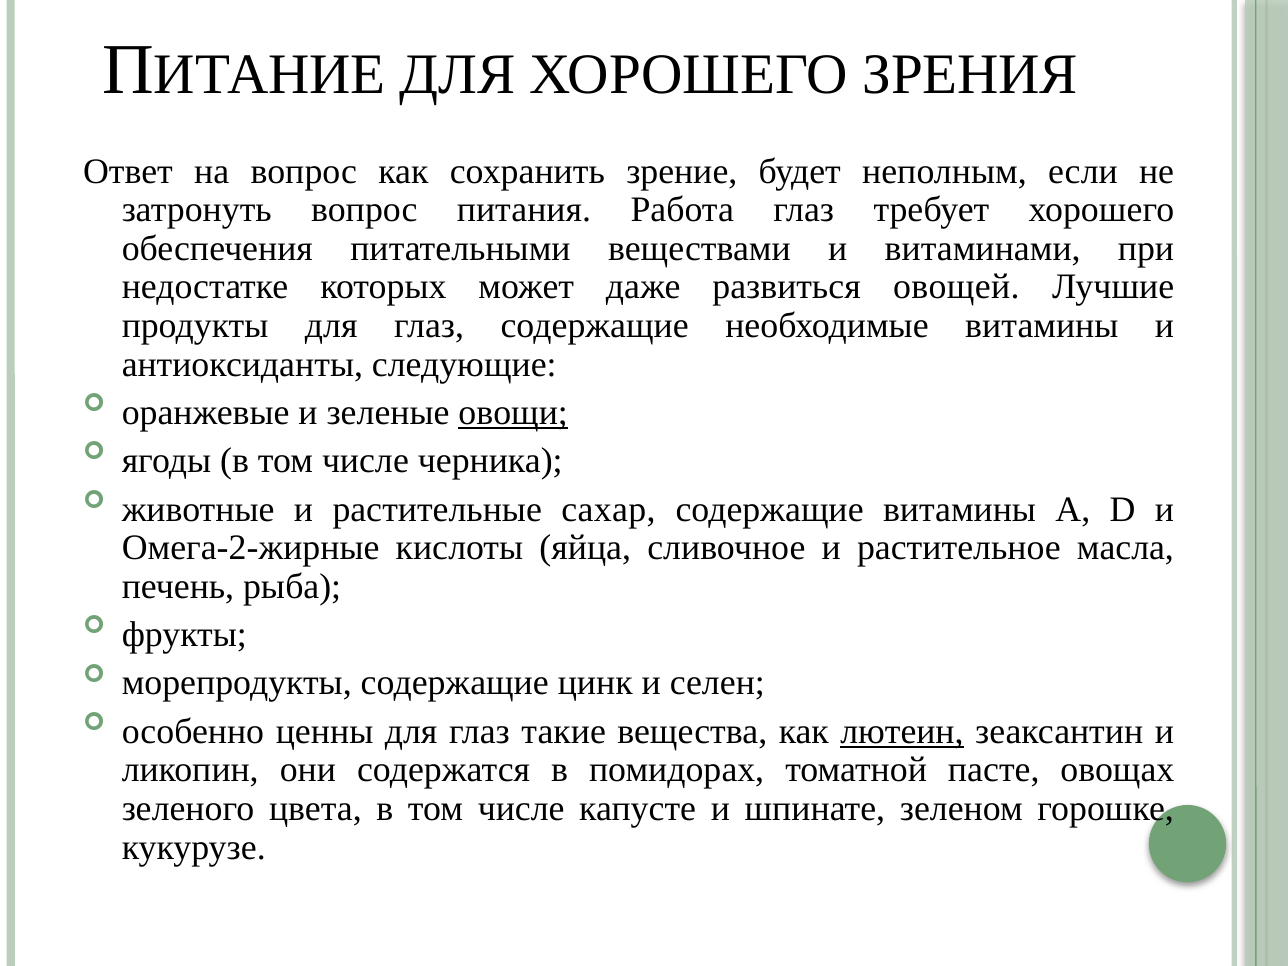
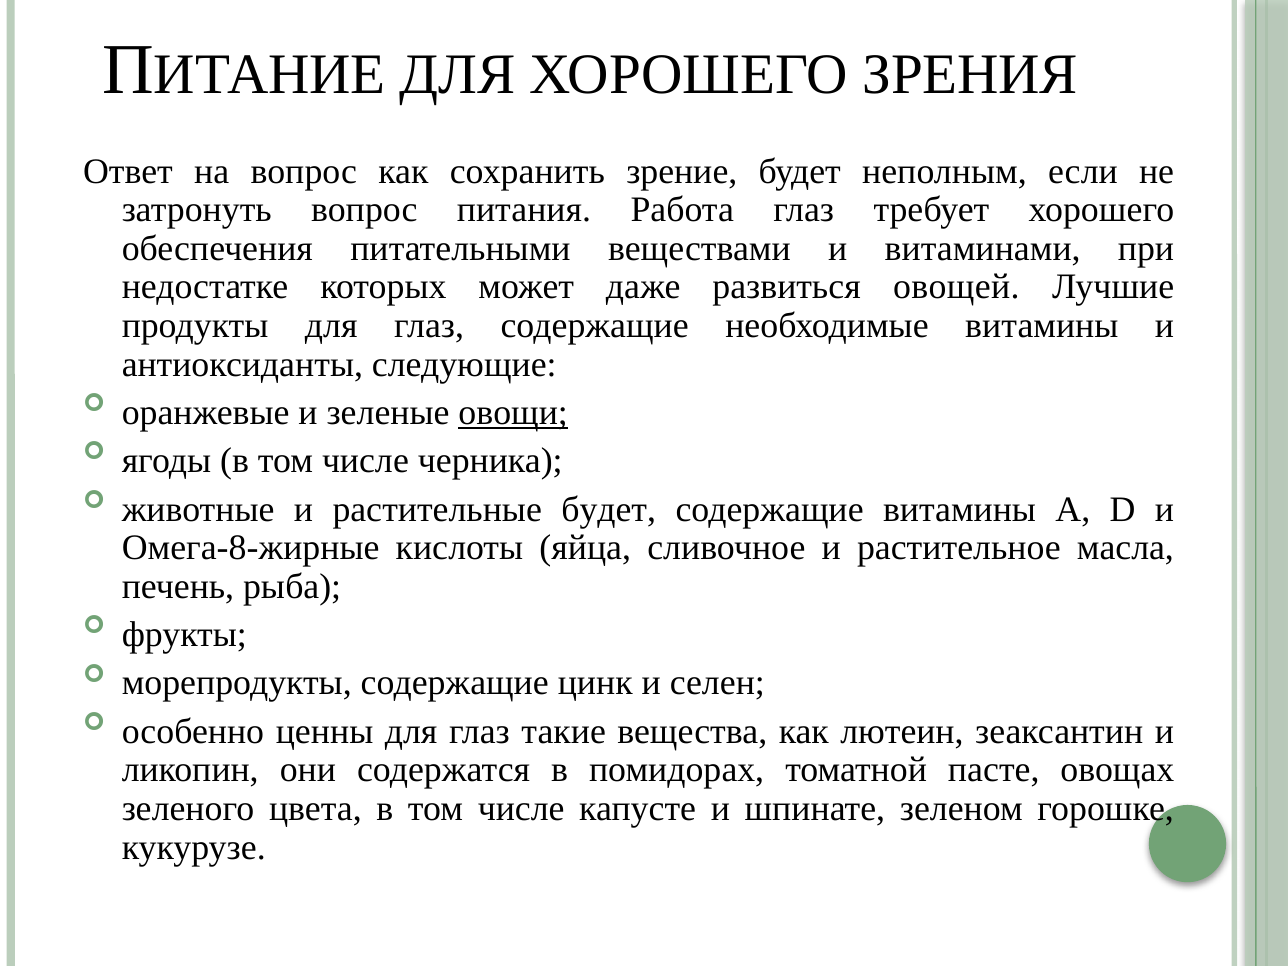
растительные сахар: сахар -> будет (609, 509)
Омега-2-жирные: Омега-2-жирные -> Омега-8-жирные (251, 548)
лютеин underline: present -> none (902, 731)
